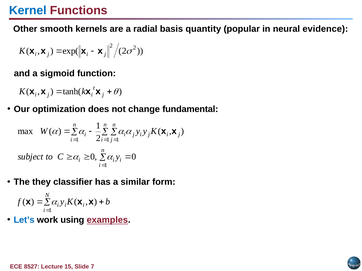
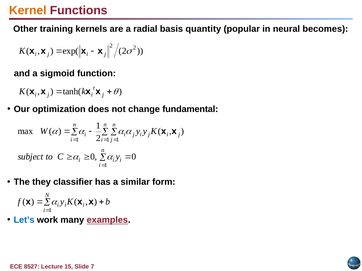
Kernel colour: blue -> orange (28, 10)
smooth: smooth -> training (56, 29)
evidence: evidence -> becomes (325, 29)
using: using -> many (72, 220)
